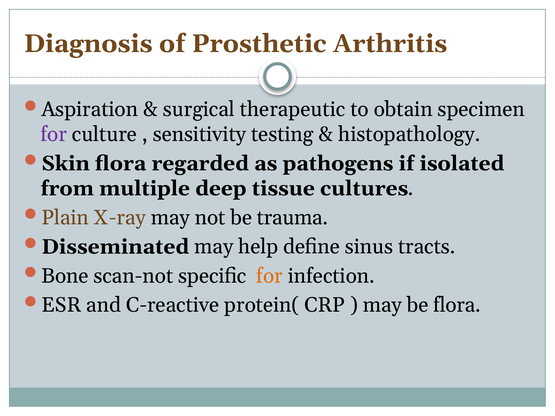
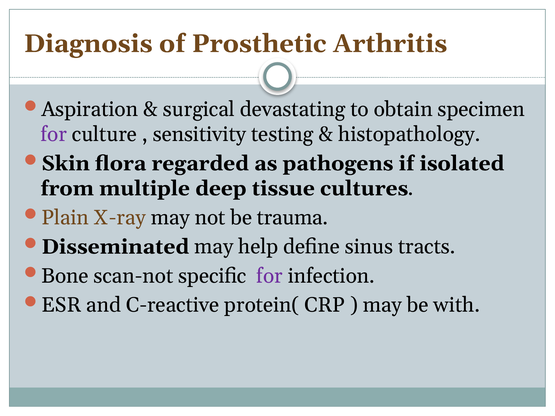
therapeutic: therapeutic -> devastating (293, 109)
for colour: orange -> purple (270, 276)
be flora: flora -> with (457, 305)
